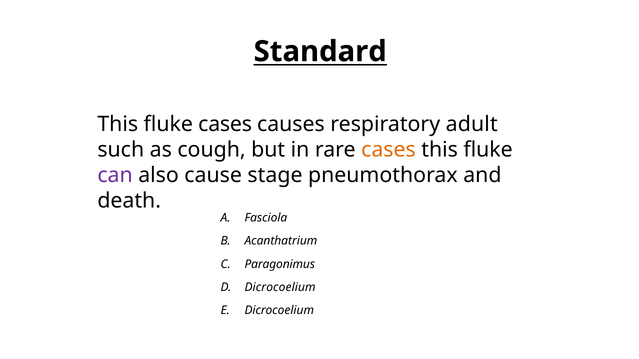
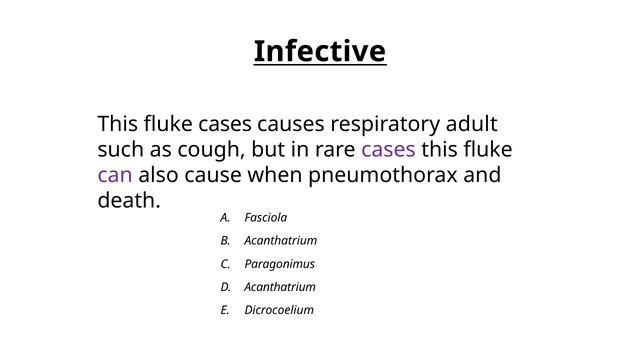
Standard: Standard -> Infective (320, 52)
cases colour: orange -> purple (388, 150)
stage: stage -> when (275, 176)
Dicrocoelium: Dicrocoelium -> Acanthatrium (280, 288)
